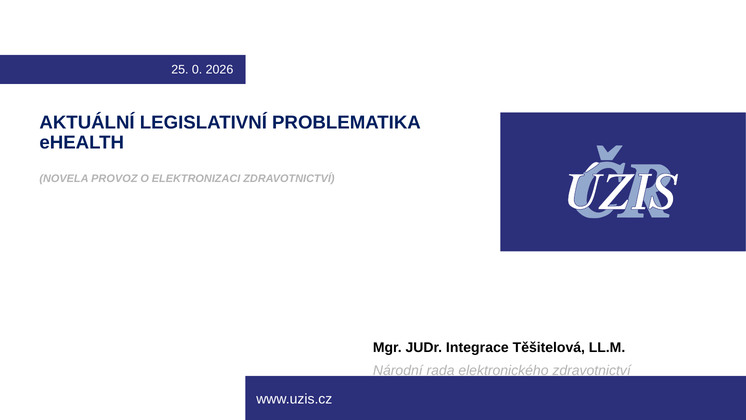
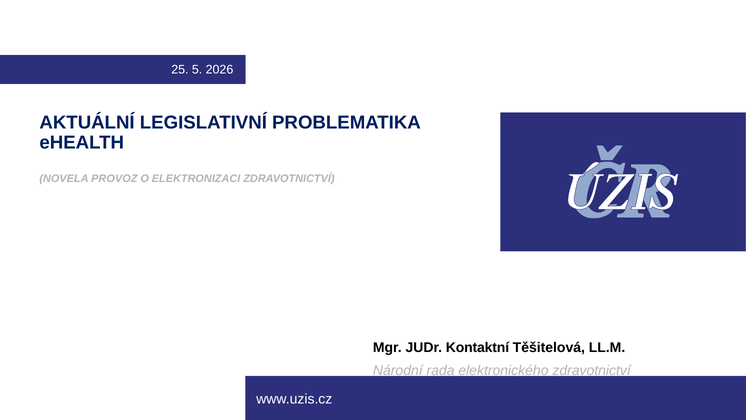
0: 0 -> 5 (197, 69)
Integrace: Integrace -> Kontaktní (477, 347)
